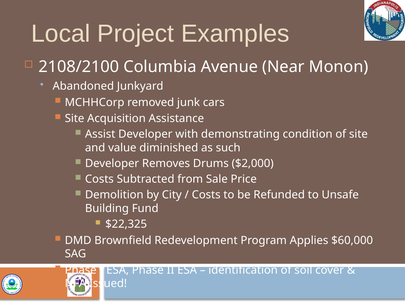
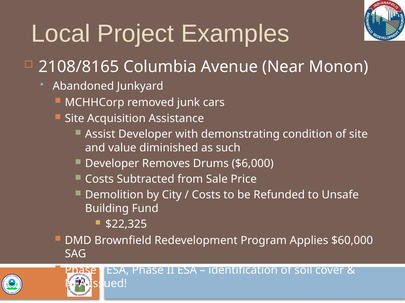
2108/2100: 2108/2100 -> 2108/8165 (79, 67)
$2,000: $2,000 -> $6,000 (253, 164)
